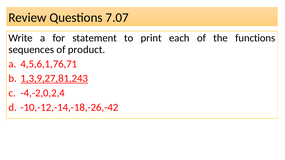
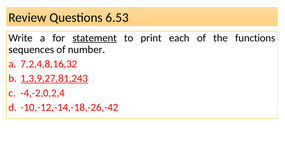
7.07: 7.07 -> 6.53 (117, 18)
statement underline: none -> present (95, 38)
product: product -> number (87, 50)
4,5,6,1,76,71: 4,5,6,1,76,71 -> 7,2,4,8,16,32 (49, 64)
